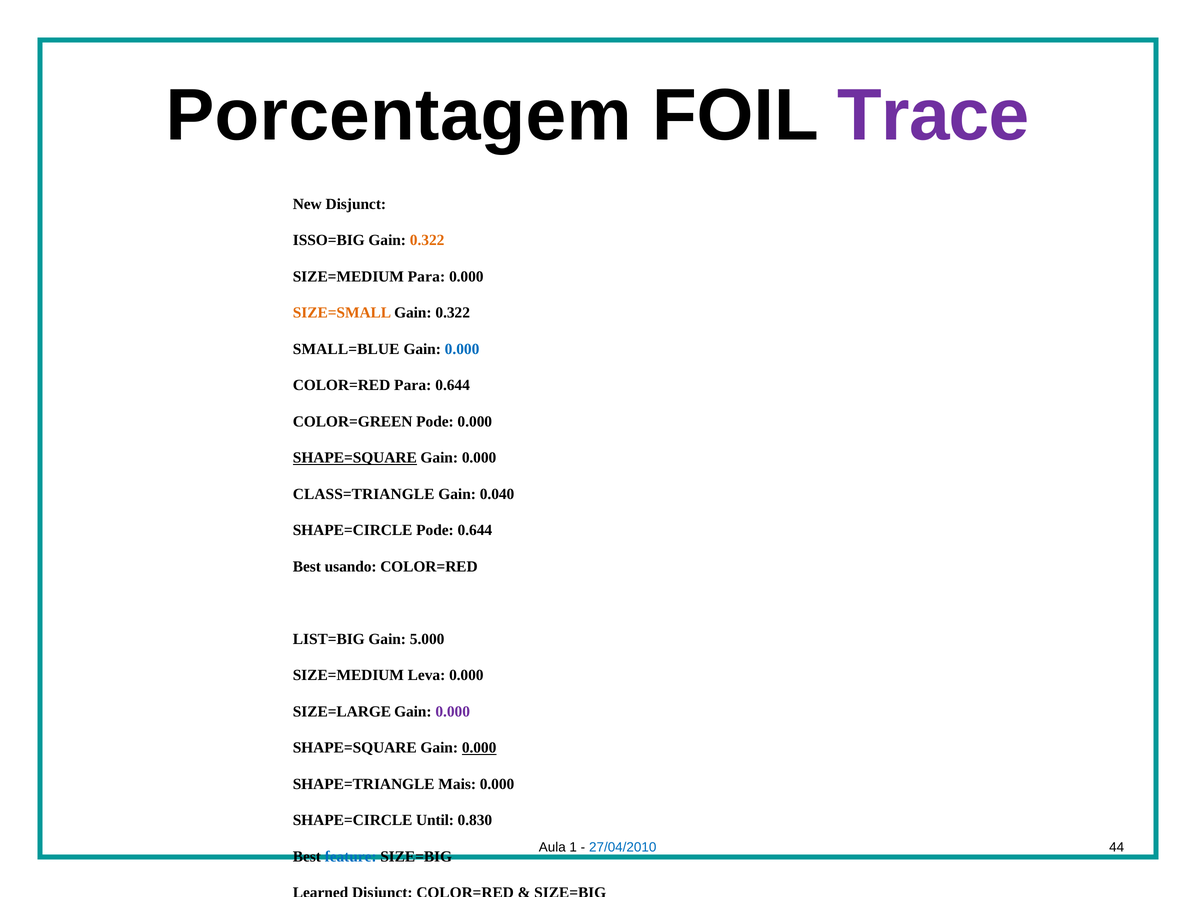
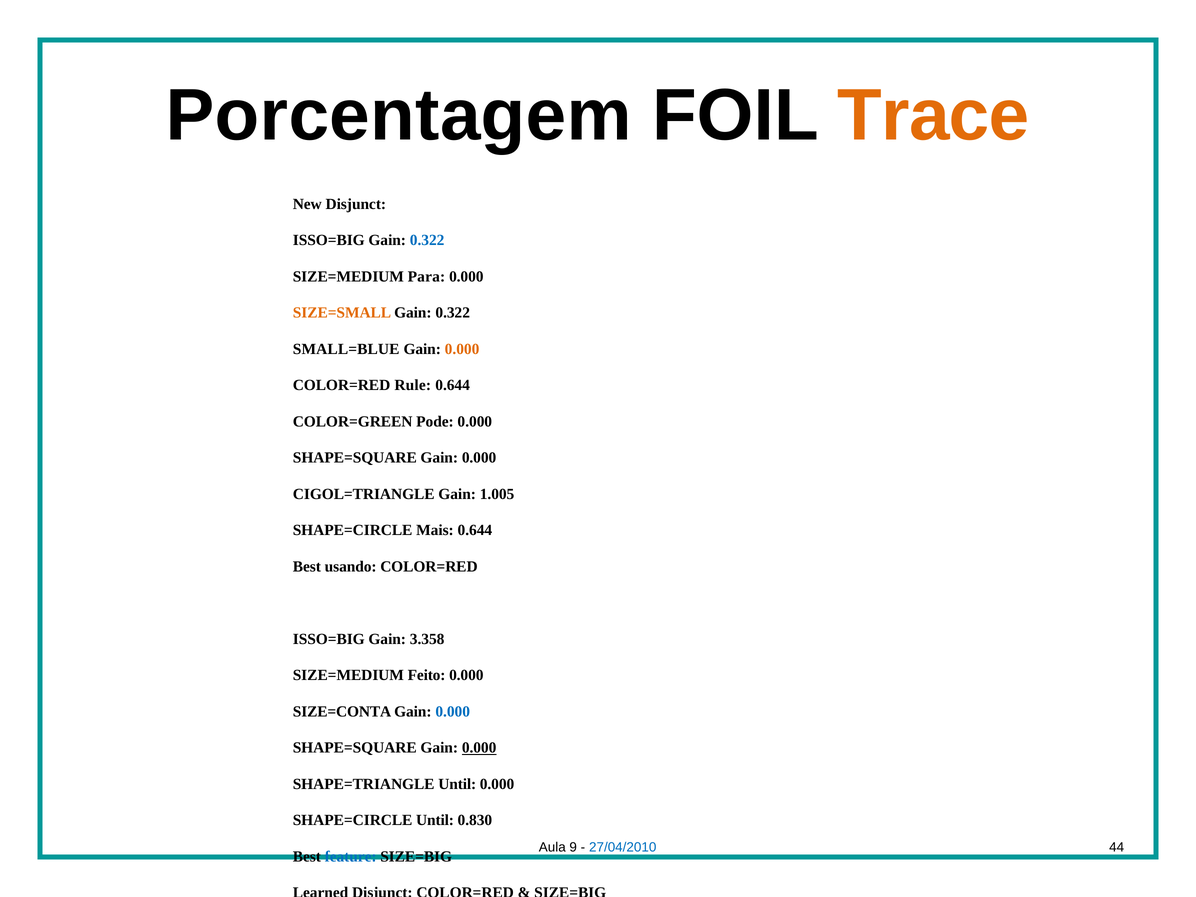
Trace colour: purple -> orange (933, 116)
0.322 colour: orange -> blue (427, 240)
0.000 colour: blue -> orange (462, 349)
COLOR=RED Para: Para -> Rule (413, 385)
SHAPE=SQUARE underline: present -> none (355, 458)
CLASS=TRIANGLE: CLASS=TRIANGLE -> CIGOL=TRIANGLE (364, 494)
0.040: 0.040 -> 1.005 (497, 494)
SHAPE=CIRCLE Pode: Pode -> Mais (435, 530)
LIST=BIG: LIST=BIG -> ISSO=BIG (329, 639)
5.000: 5.000 -> 3.358 (427, 639)
Leva: Leva -> Feito (427, 675)
SIZE=LARGE: SIZE=LARGE -> SIZE=CONTA (342, 712)
0.000 colour: purple -> blue (453, 712)
SHAPE=TRIANGLE Mais: Mais -> Until (457, 784)
1: 1 -> 9 (573, 847)
